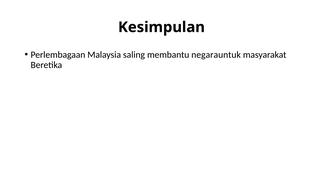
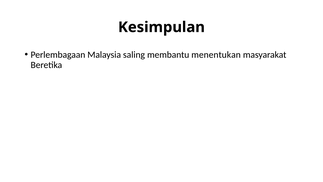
negarauntuk: negarauntuk -> menentukan (216, 55)
